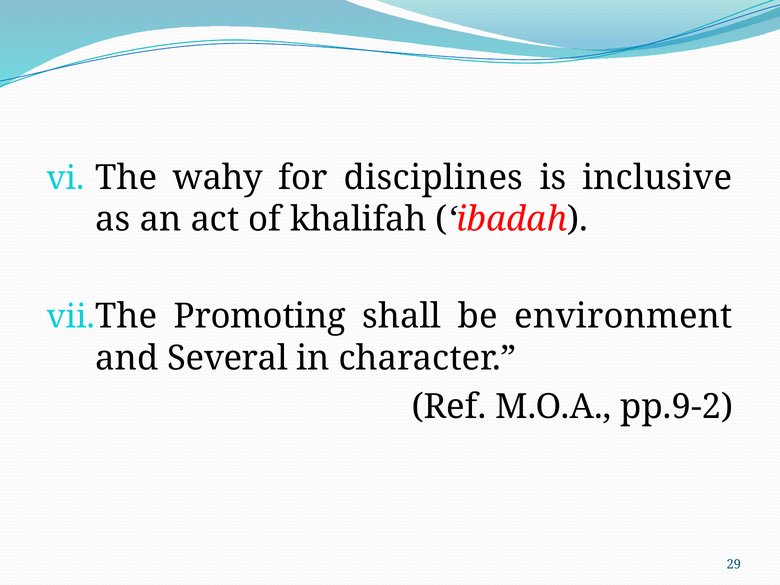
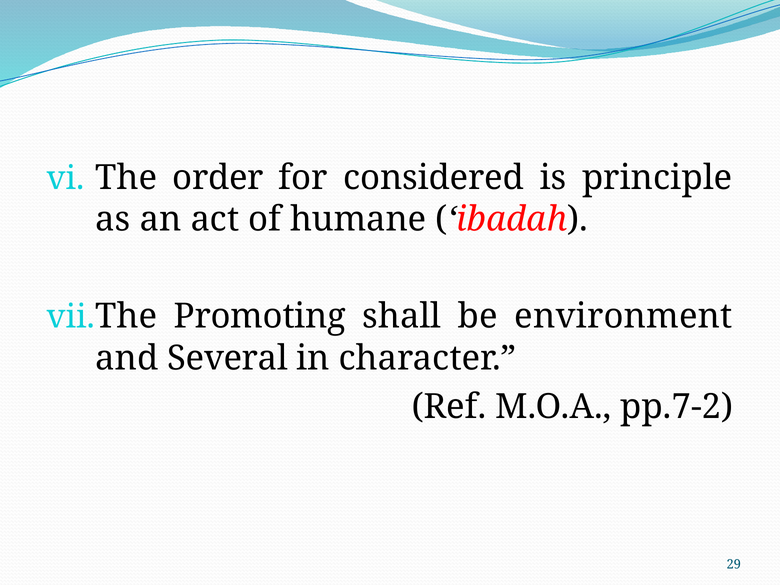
wahy: wahy -> order (218, 178)
disciplines: disciplines -> considered (434, 178)
inclusive: inclusive -> principle (657, 178)
khalifah: khalifah -> humane (358, 219)
pp.9-2: pp.9-2 -> pp.7-2 (677, 407)
